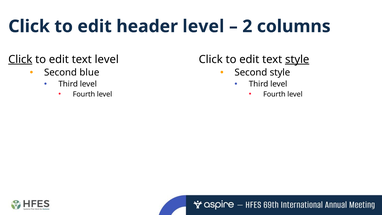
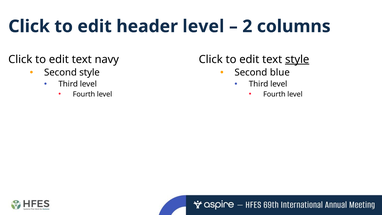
Click underline: present -> none (20, 59)
text level: level -> navy (107, 59)
Second blue: blue -> style (90, 72)
Second style: style -> blue (280, 72)
